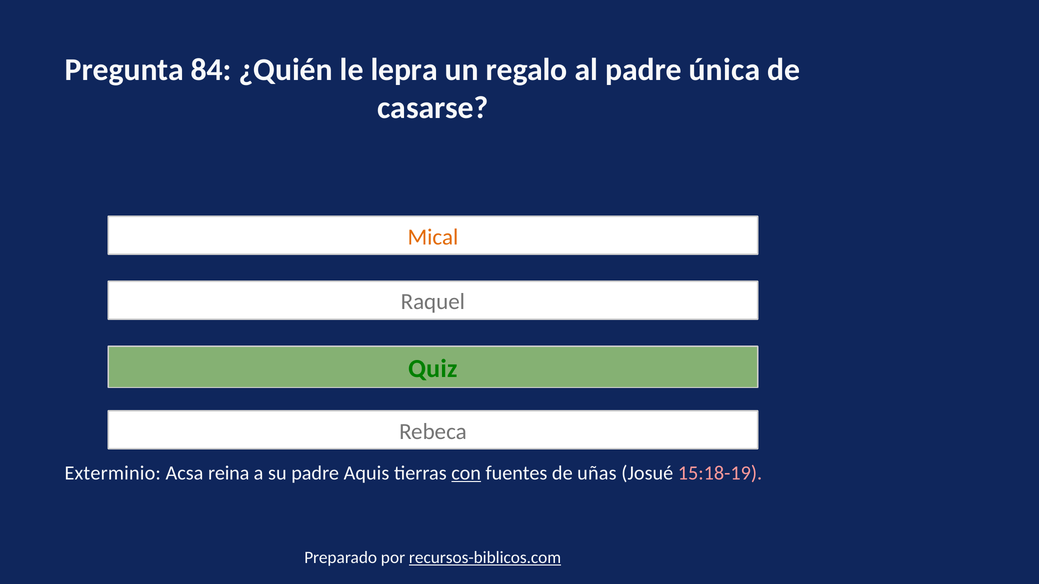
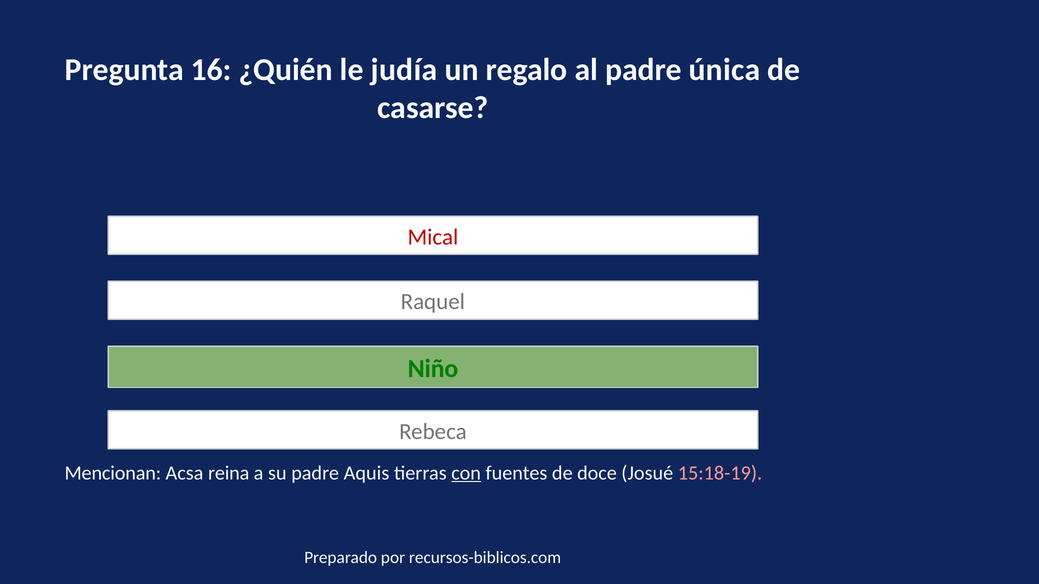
84: 84 -> 16 (211, 70)
lepra: lepra -> judía (404, 70)
Mical colour: orange -> red (433, 237)
Quiz: Quiz -> Niño (433, 369)
Exterminio: Exterminio -> Mencionan (113, 473)
uñas: uñas -> doce (597, 473)
recursos-biblicos.com underline: present -> none (485, 558)
